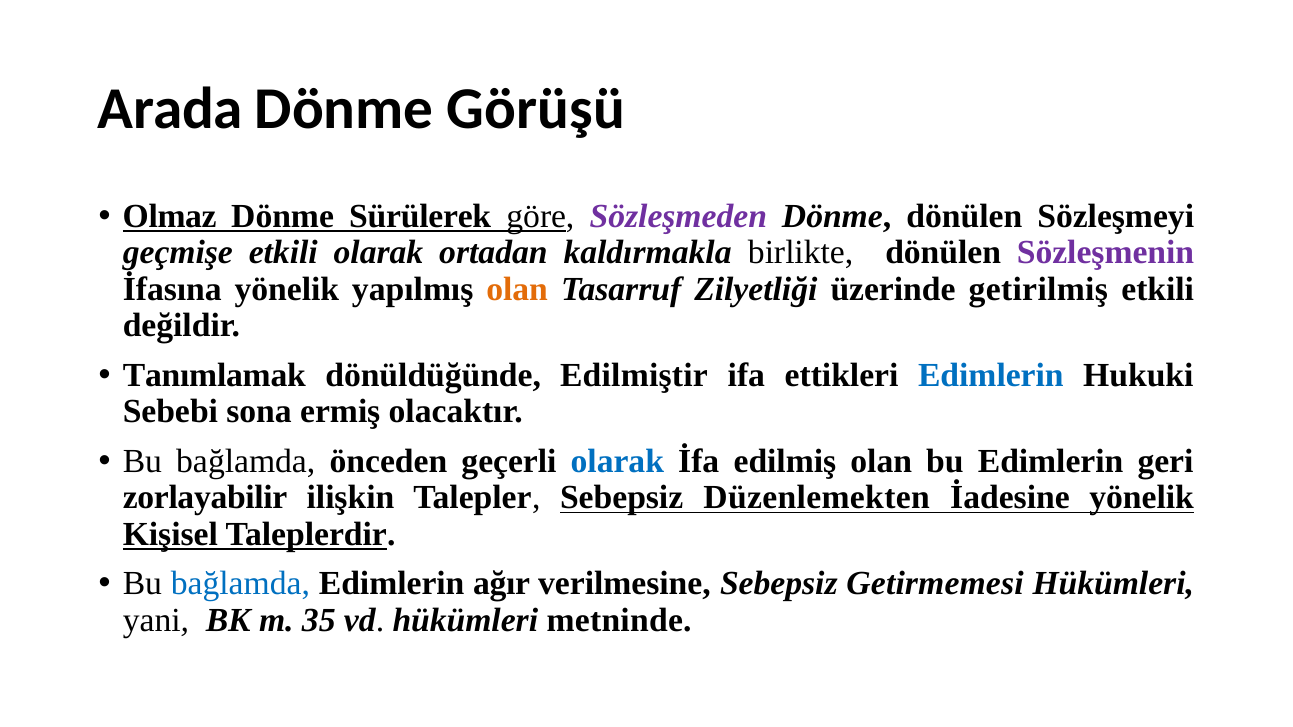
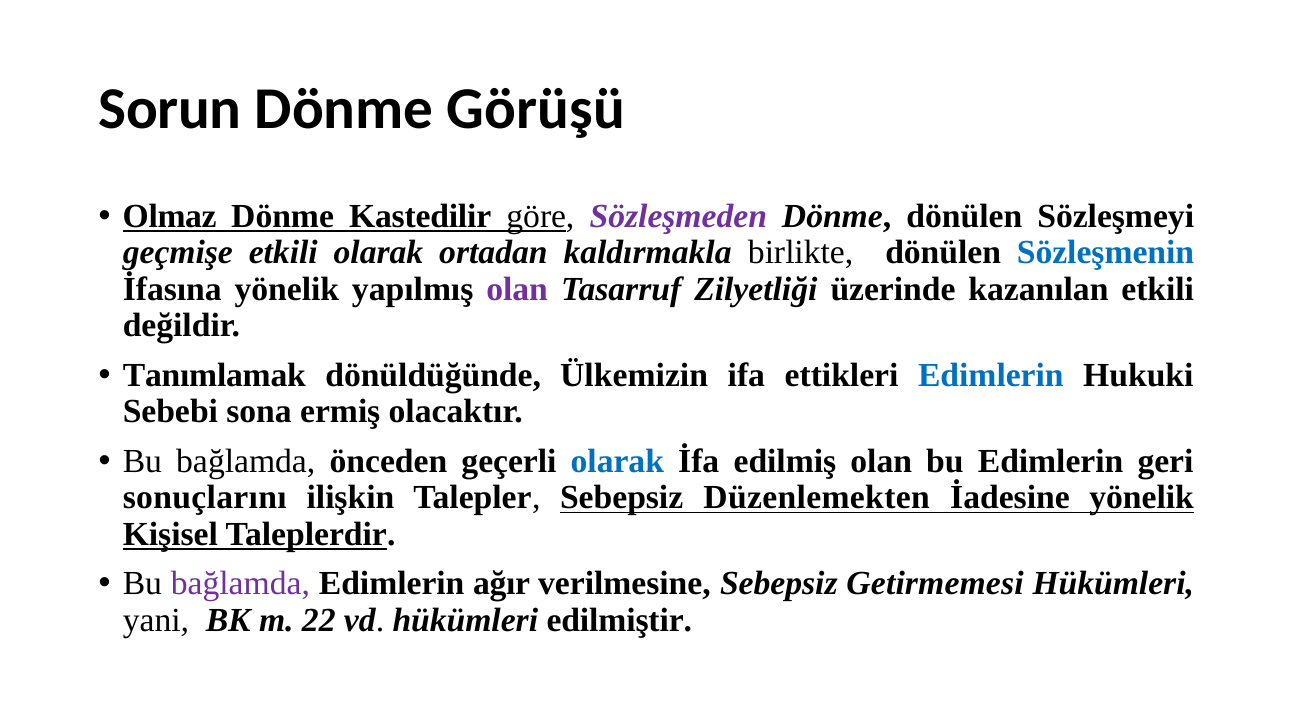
Arada: Arada -> Sorun (170, 109)
Sürülerek: Sürülerek -> Kastedilir (420, 216)
Sözleşmenin colour: purple -> blue (1105, 253)
olan colour: orange -> purple (517, 289)
getirilmiş: getirilmiş -> kazanılan (1038, 289)
Edilmiştir: Edilmiştir -> Ülkemizin (634, 375)
zorlayabilir: zorlayabilir -> sonuçlarını (205, 498)
bağlamda colour: blue -> purple (240, 584)
35: 35 -> 22 (319, 620)
metninde: metninde -> edilmiştir (619, 620)
